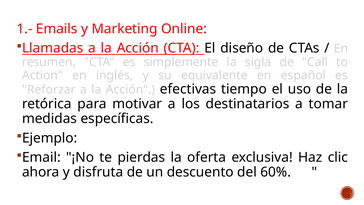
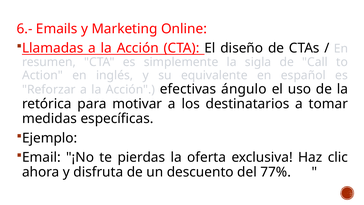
1.-: 1.- -> 6.- (24, 29)
tiempo: tiempo -> ángulo (244, 89)
60%: 60% -> 77% (276, 172)
